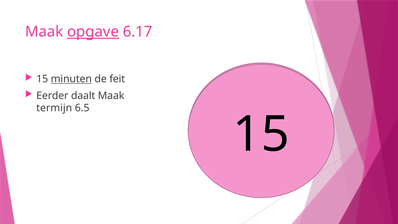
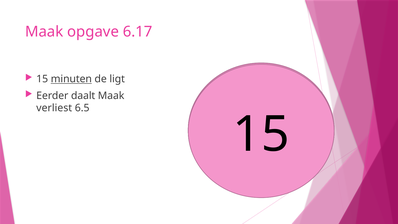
opgave underline: present -> none (93, 32)
feit: feit -> ligt (117, 79)
termijn: termijn -> verliest (54, 108)
